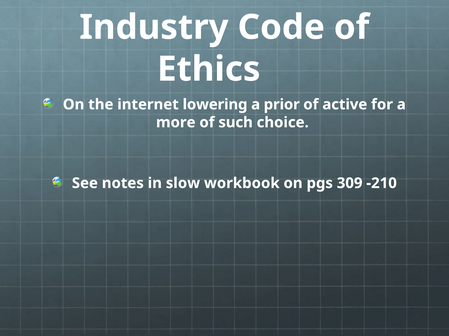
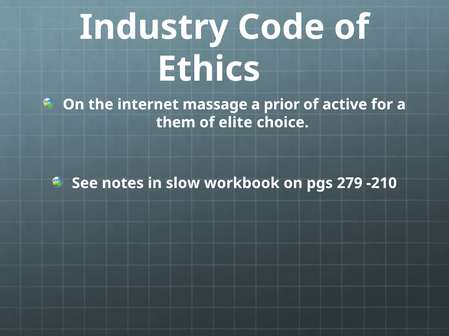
lowering: lowering -> massage (215, 105)
more: more -> them (176, 123)
such: such -> elite (235, 123)
309: 309 -> 279 (350, 184)
